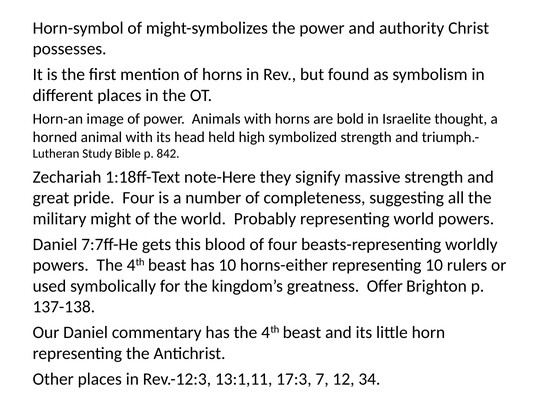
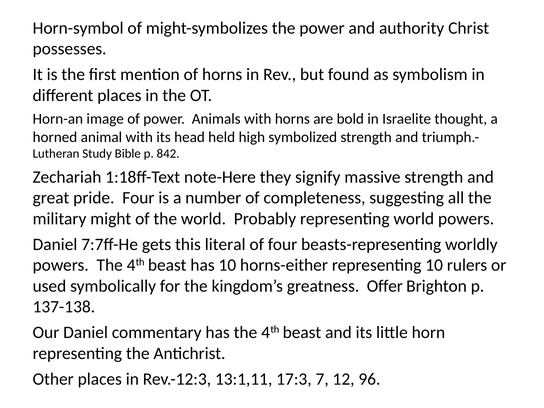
blood: blood -> literal (225, 244)
34: 34 -> 96 (369, 379)
